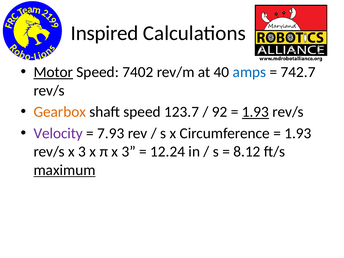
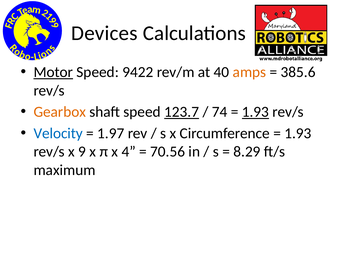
Inspired: Inspired -> Devices (104, 33)
7402: 7402 -> 9422 (138, 72)
amps colour: blue -> orange (249, 72)
742.7: 742.7 -> 385.6 (298, 72)
123.7 underline: none -> present (182, 112)
92: 92 -> 74 (220, 112)
Velocity colour: purple -> blue (58, 133)
7.93: 7.93 -> 1.97 (111, 133)
rev/s x 3: 3 -> 9 (82, 152)
π x 3: 3 -> 4 (129, 152)
12.24: 12.24 -> 70.56 (168, 152)
8.12: 8.12 -> 8.29 (247, 152)
maximum underline: present -> none (65, 170)
